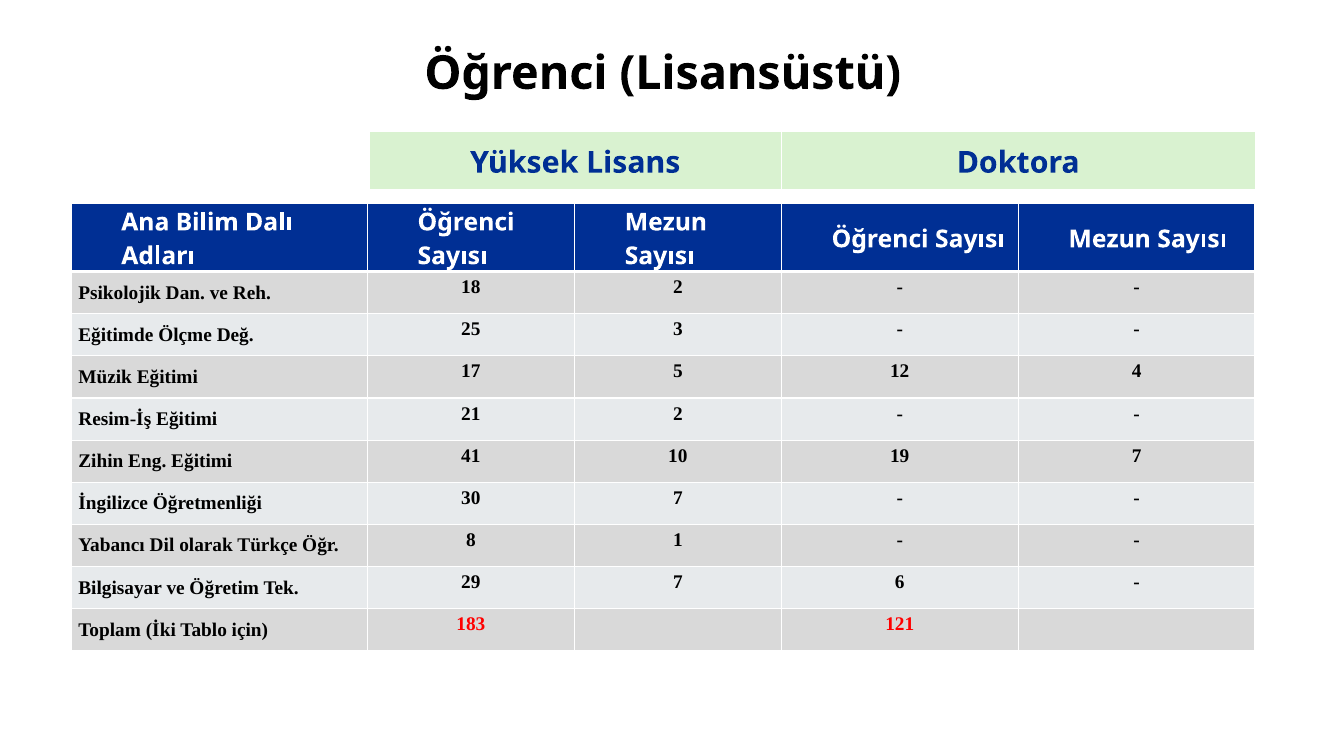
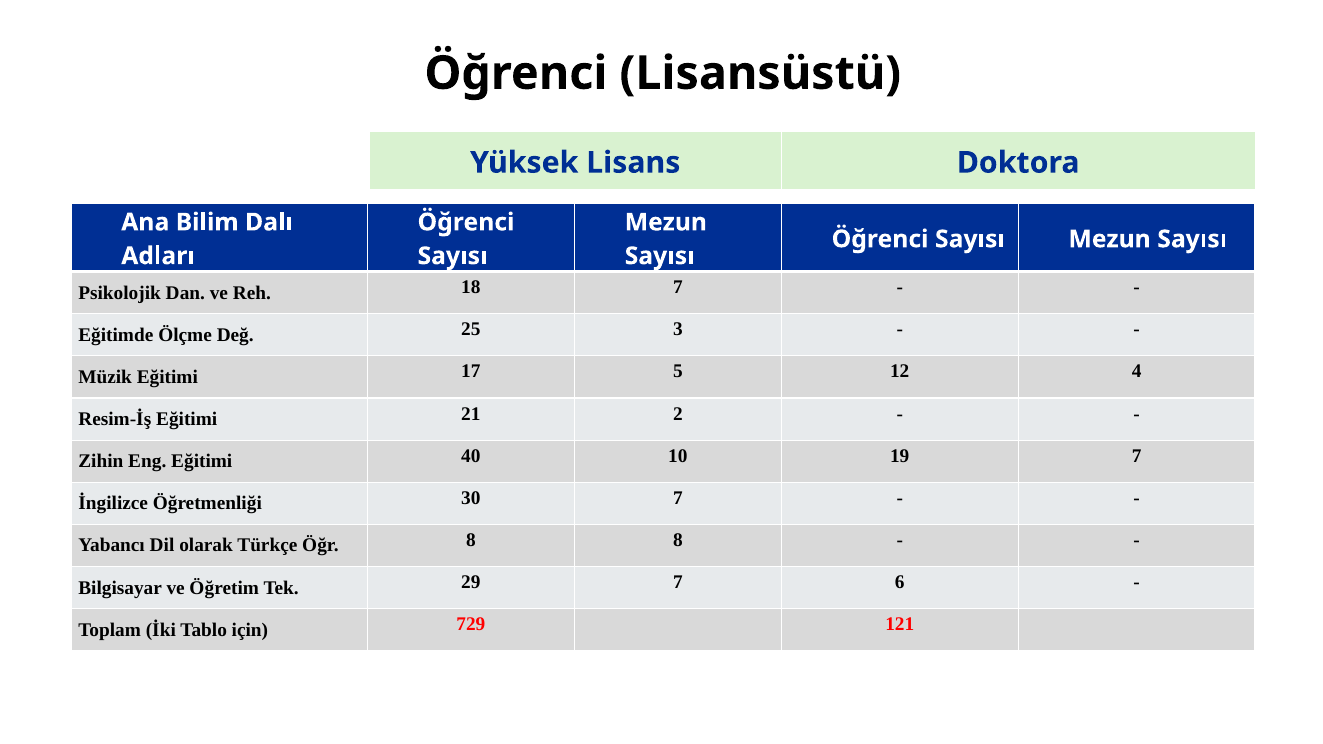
18 2: 2 -> 7 (678, 287)
41: 41 -> 40 (471, 456)
8 1: 1 -> 8 (678, 540)
183: 183 -> 729 (471, 625)
